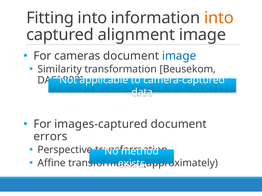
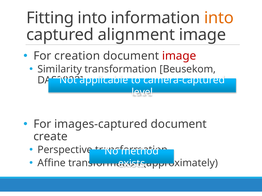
cameras: cameras -> creation (77, 56)
image colour: blue -> red (179, 56)
data: data -> level (142, 92)
errors: errors -> create (50, 137)
